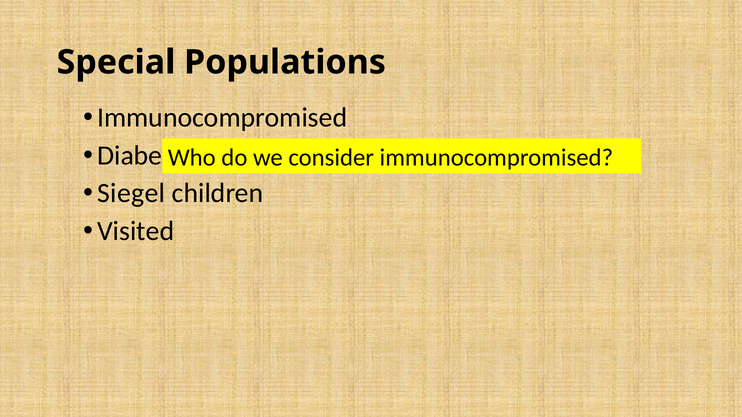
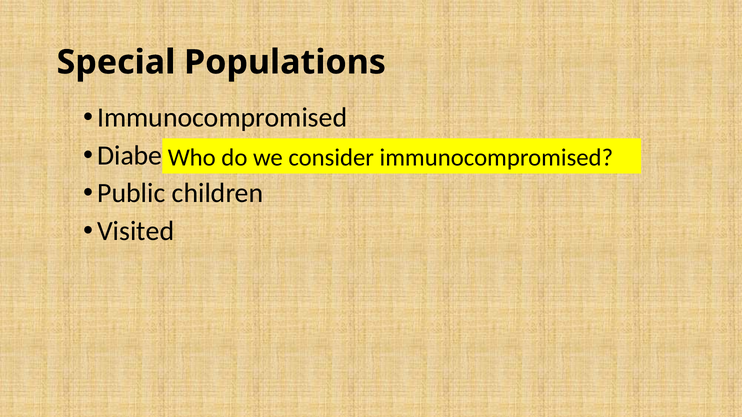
Siegel: Siegel -> Public (131, 193)
